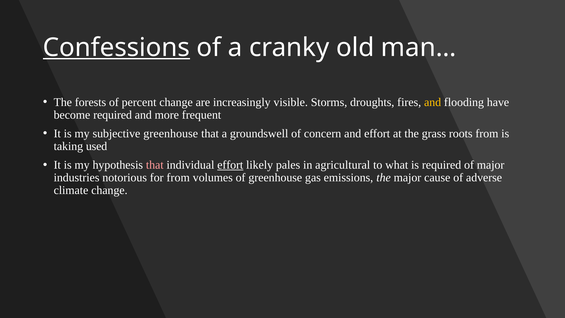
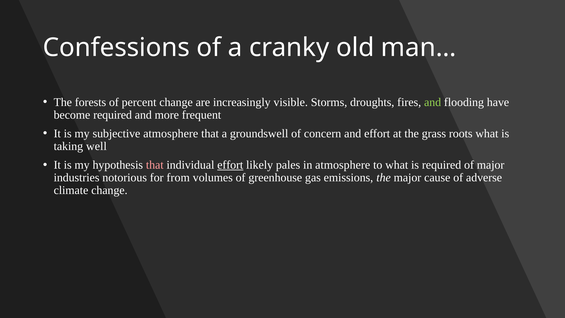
Confessions underline: present -> none (116, 47)
and colour: yellow -> light green (433, 102)
subjective greenhouse: greenhouse -> atmosphere (171, 133)
roots from: from -> what (487, 133)
used: used -> well (96, 146)
in agricultural: agricultural -> atmosphere (343, 165)
